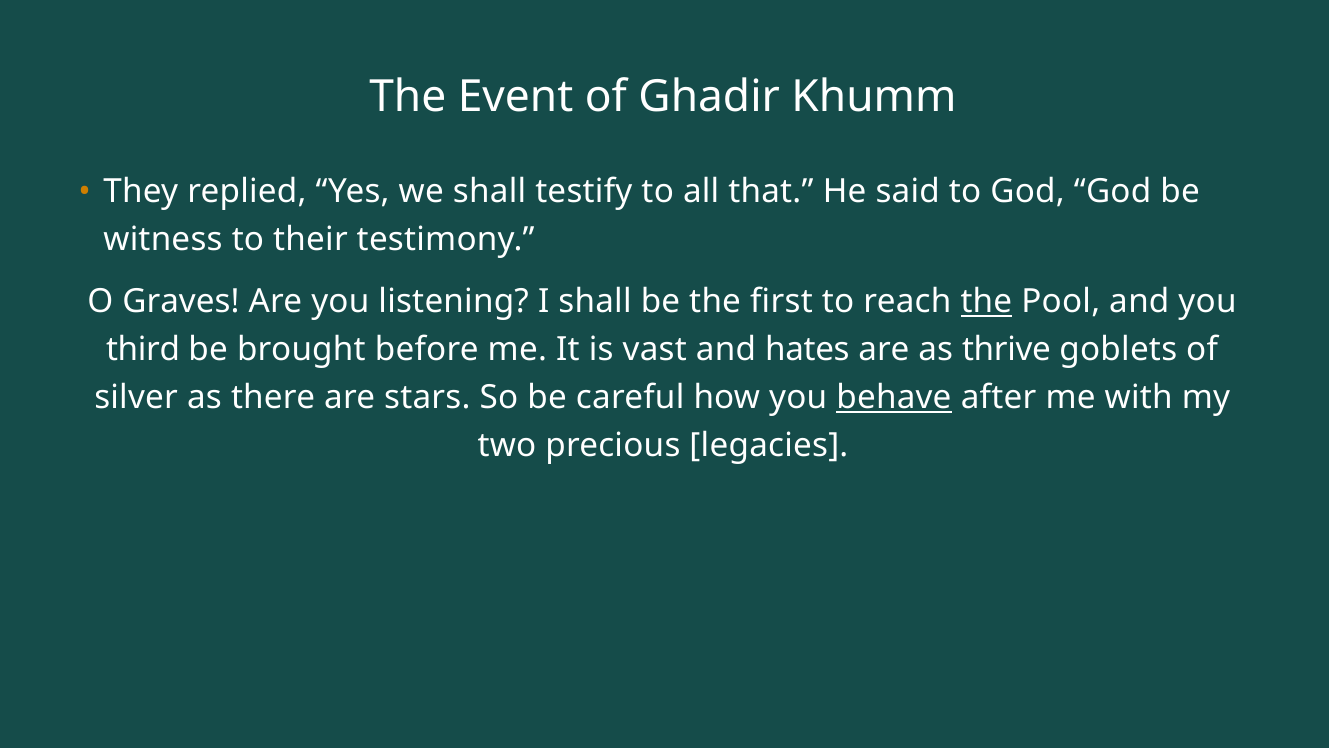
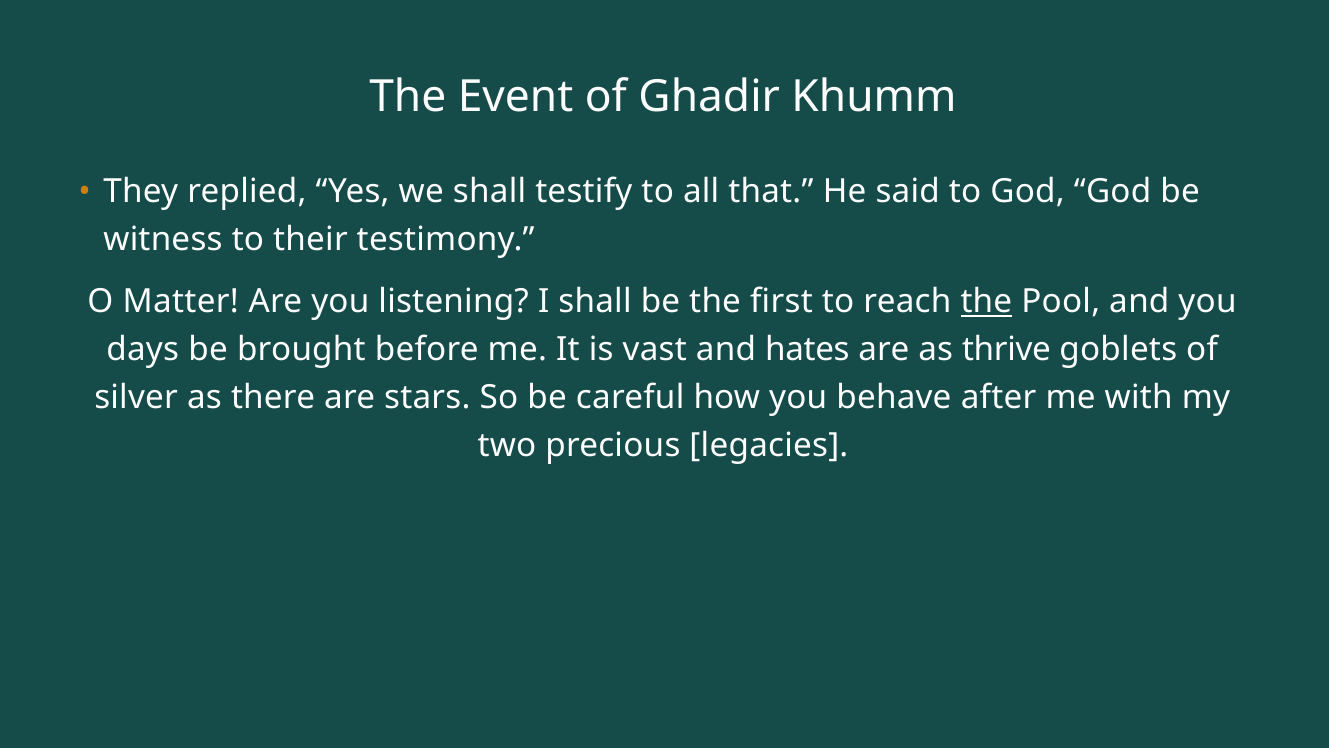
Graves: Graves -> Matter (181, 301)
third: third -> days (143, 349)
behave underline: present -> none (894, 397)
